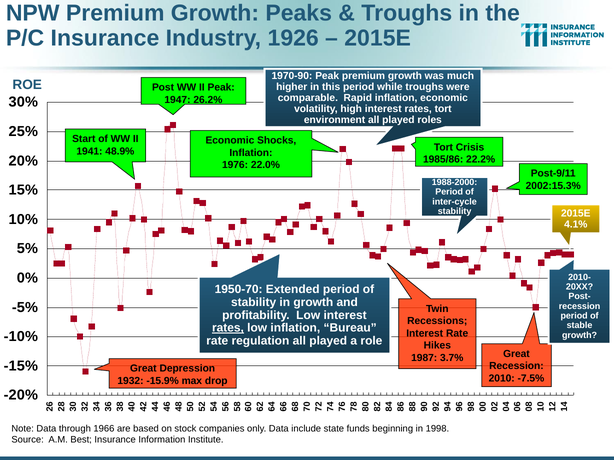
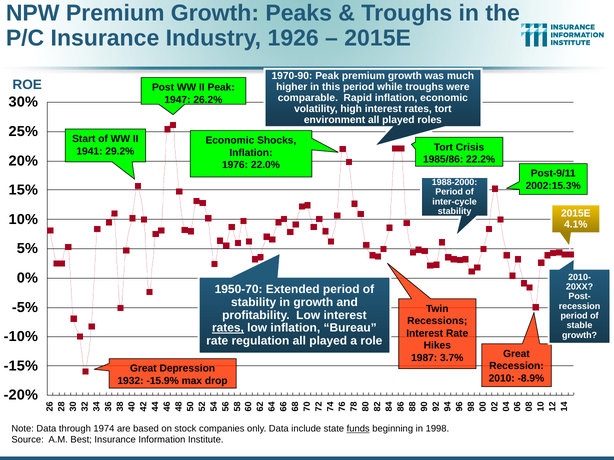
48.9%: 48.9% -> 29.2% (120, 151)
-7.5%: -7.5% -> -8.9% (531, 379)
1966: 1966 -> 1974 (104, 429)
funds underline: none -> present (358, 429)
